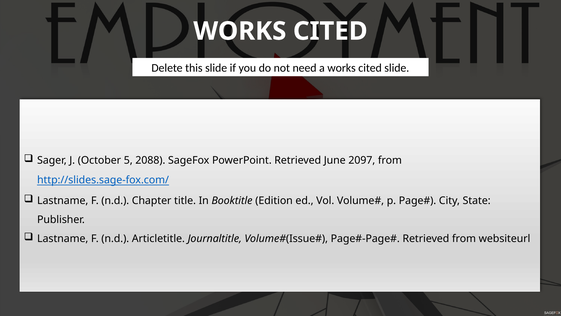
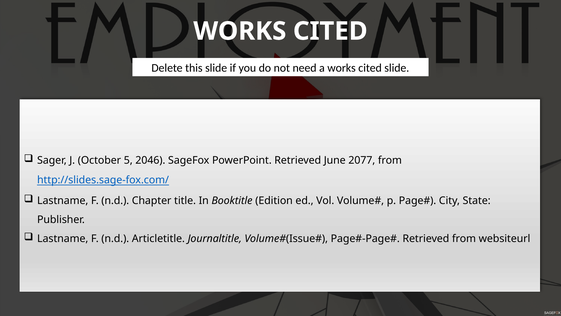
2088: 2088 -> 2046 (150, 160)
2097: 2097 -> 2077 (362, 160)
